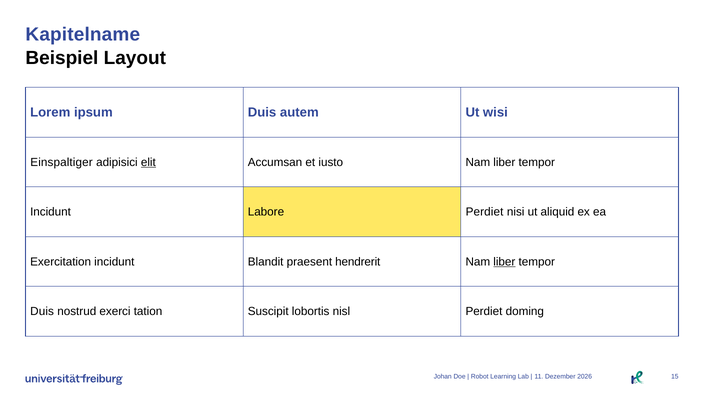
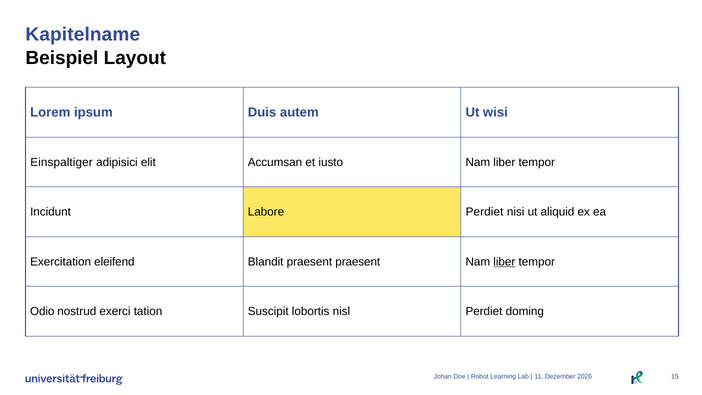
elit underline: present -> none (148, 162)
Exercitation incidunt: incidunt -> eleifend (114, 262)
praesent hendrerit: hendrerit -> praesent (358, 262)
Duis: Duis -> Odio (42, 311)
